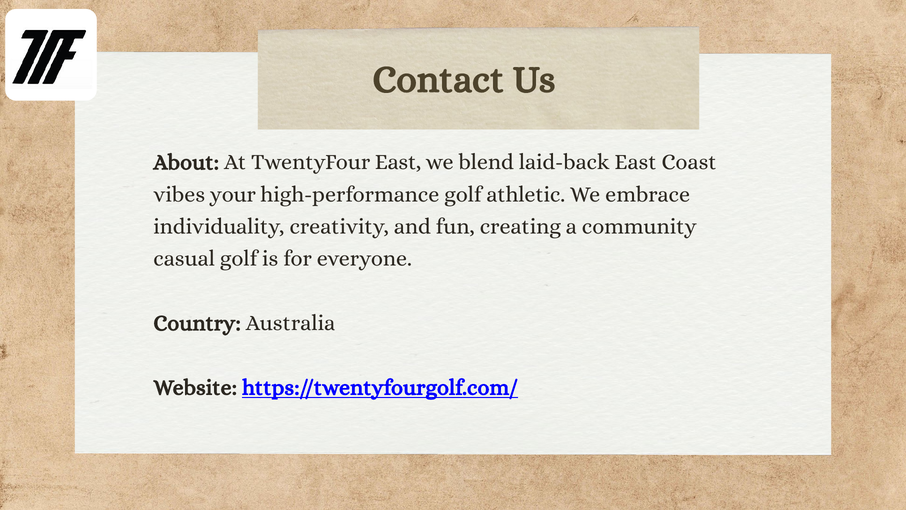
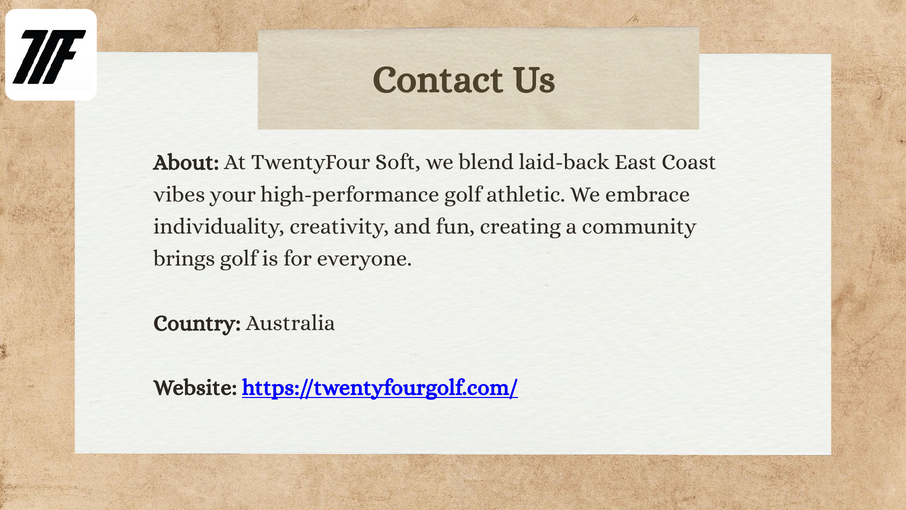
TwentyFour East: East -> Soft (398, 162)
casual: casual -> brings (184, 258)
